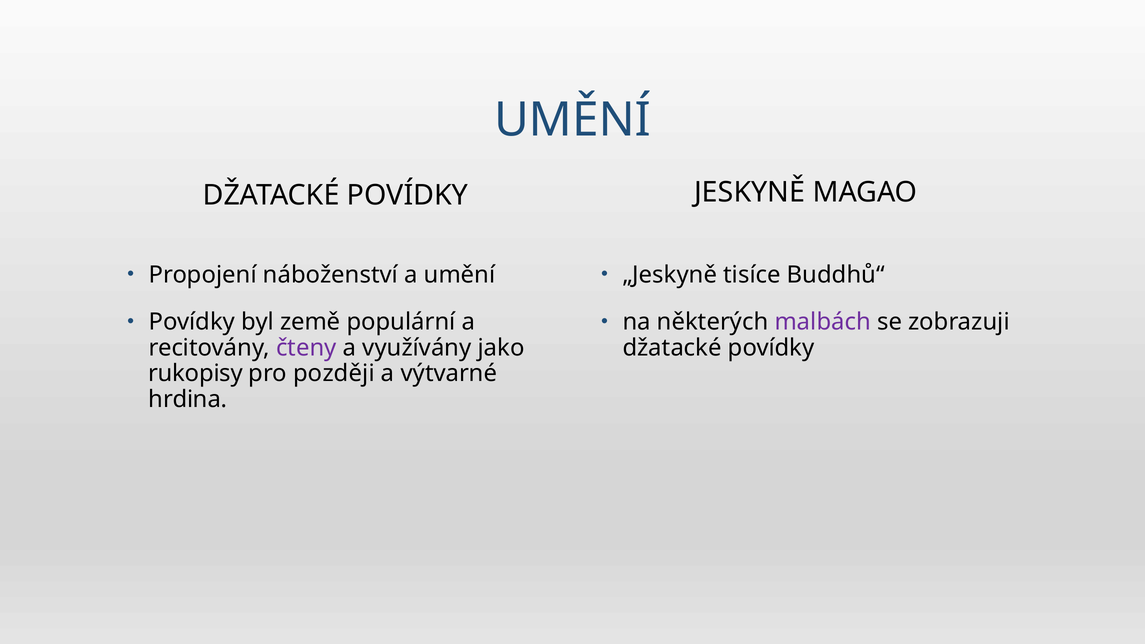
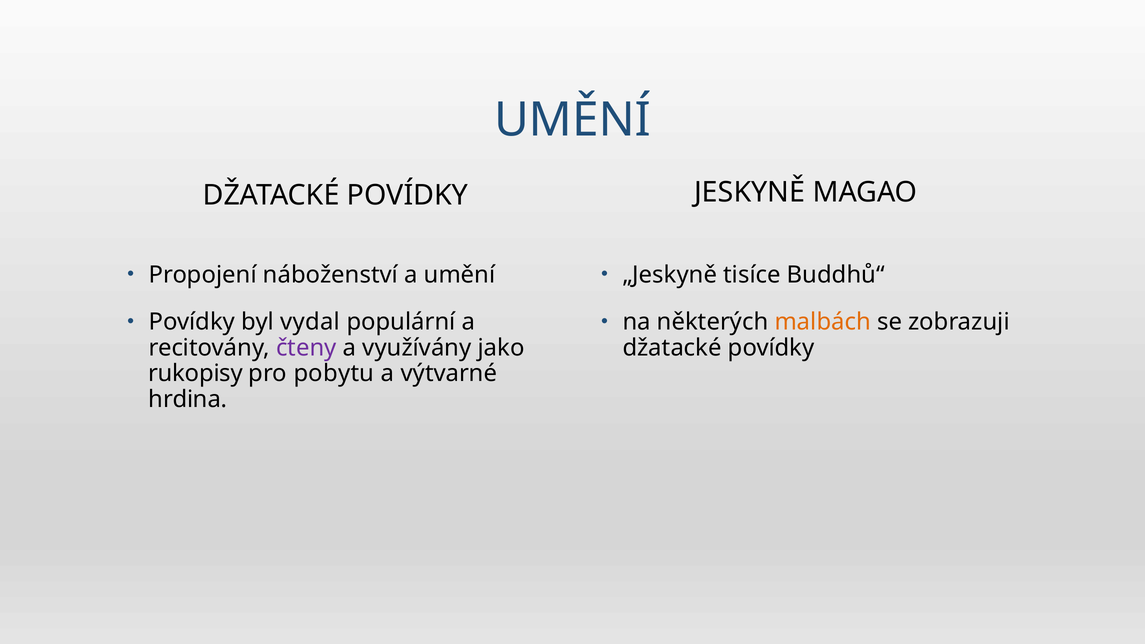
země: země -> vydal (310, 322)
malbách colour: purple -> orange (823, 322)
později: později -> pobytu (334, 374)
